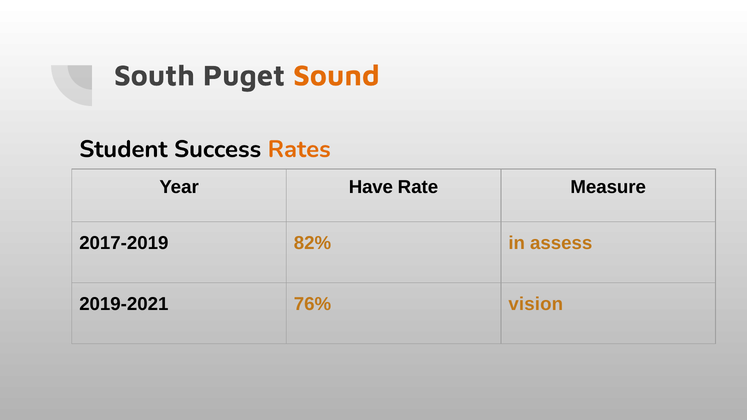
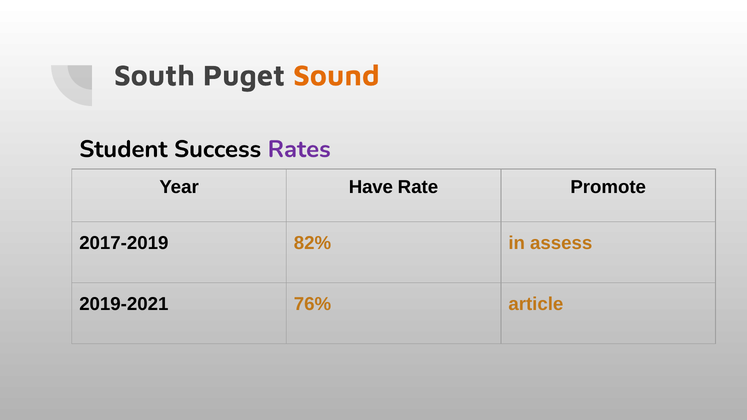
Rates colour: orange -> purple (299, 149)
Measure: Measure -> Promote (608, 187)
vision: vision -> article (536, 304)
